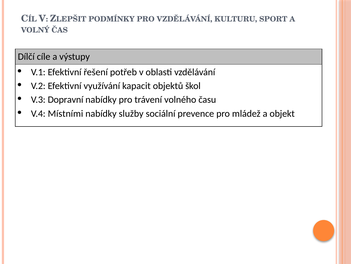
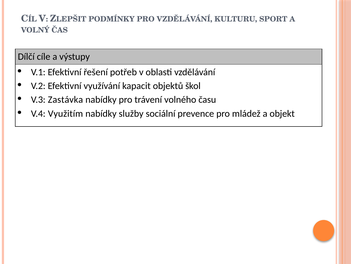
Dopravní: Dopravní -> Zastávka (65, 99)
Místními: Místními -> Využitím (65, 113)
